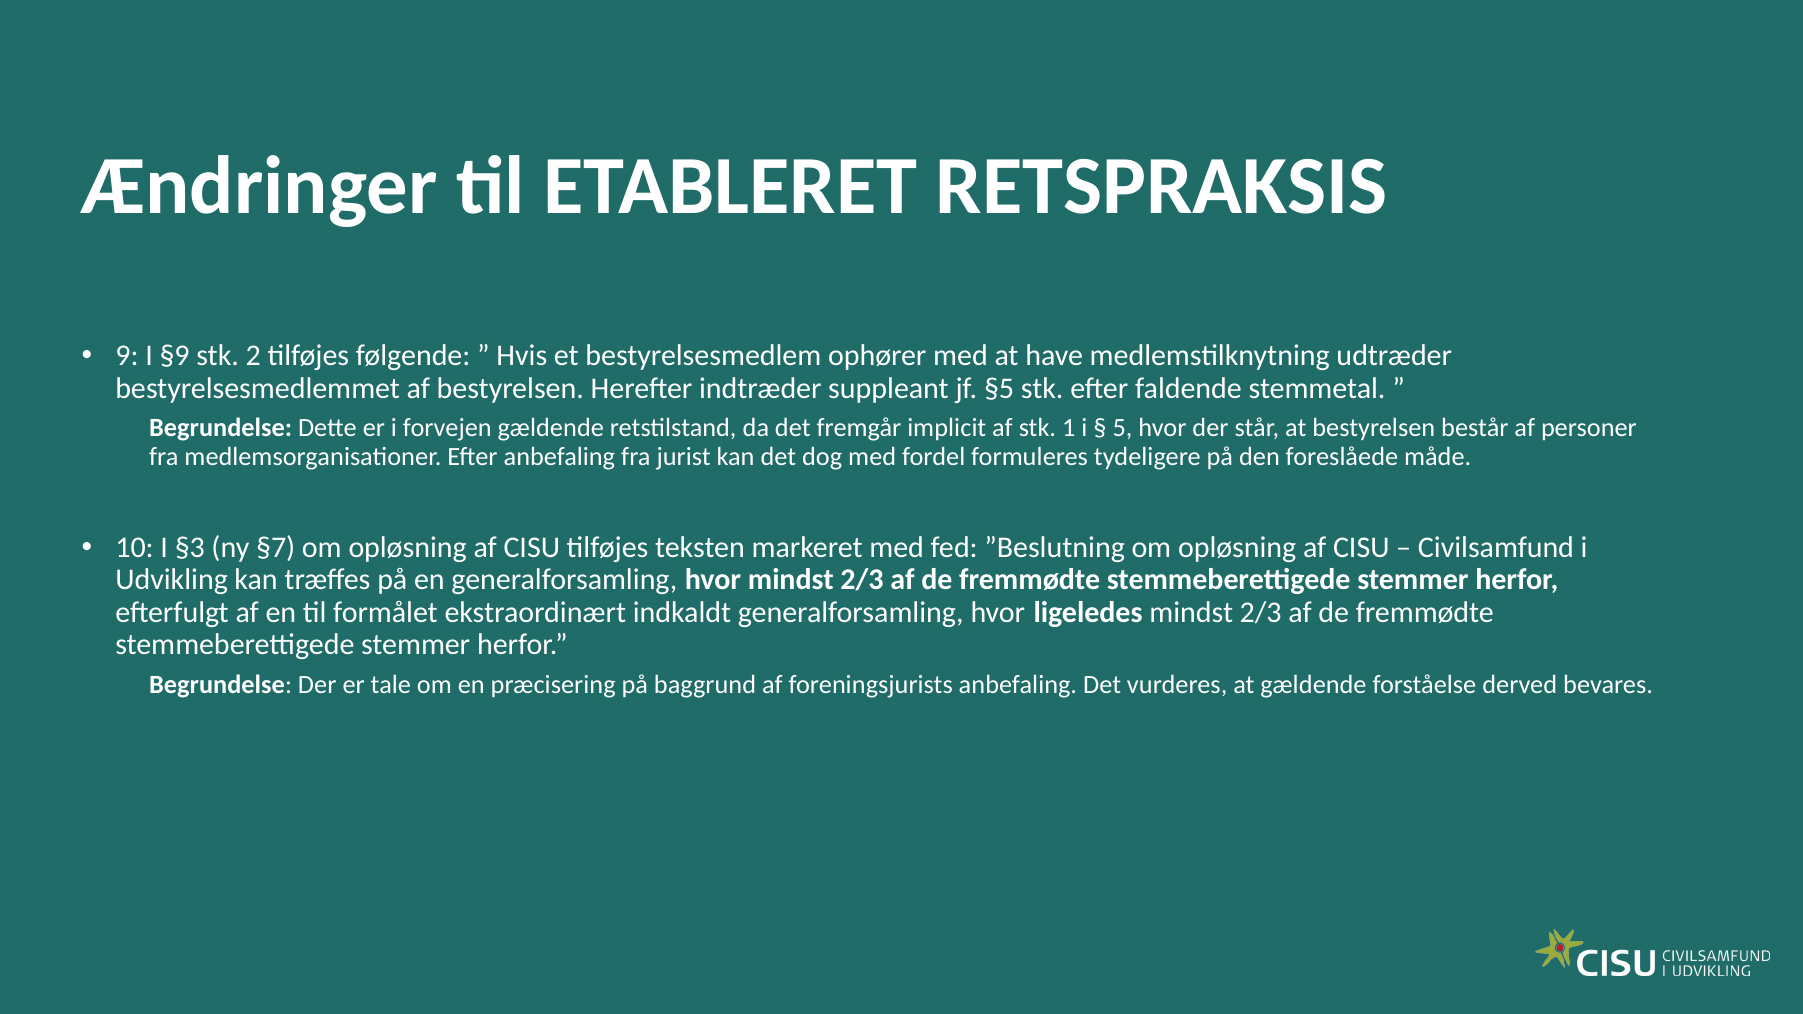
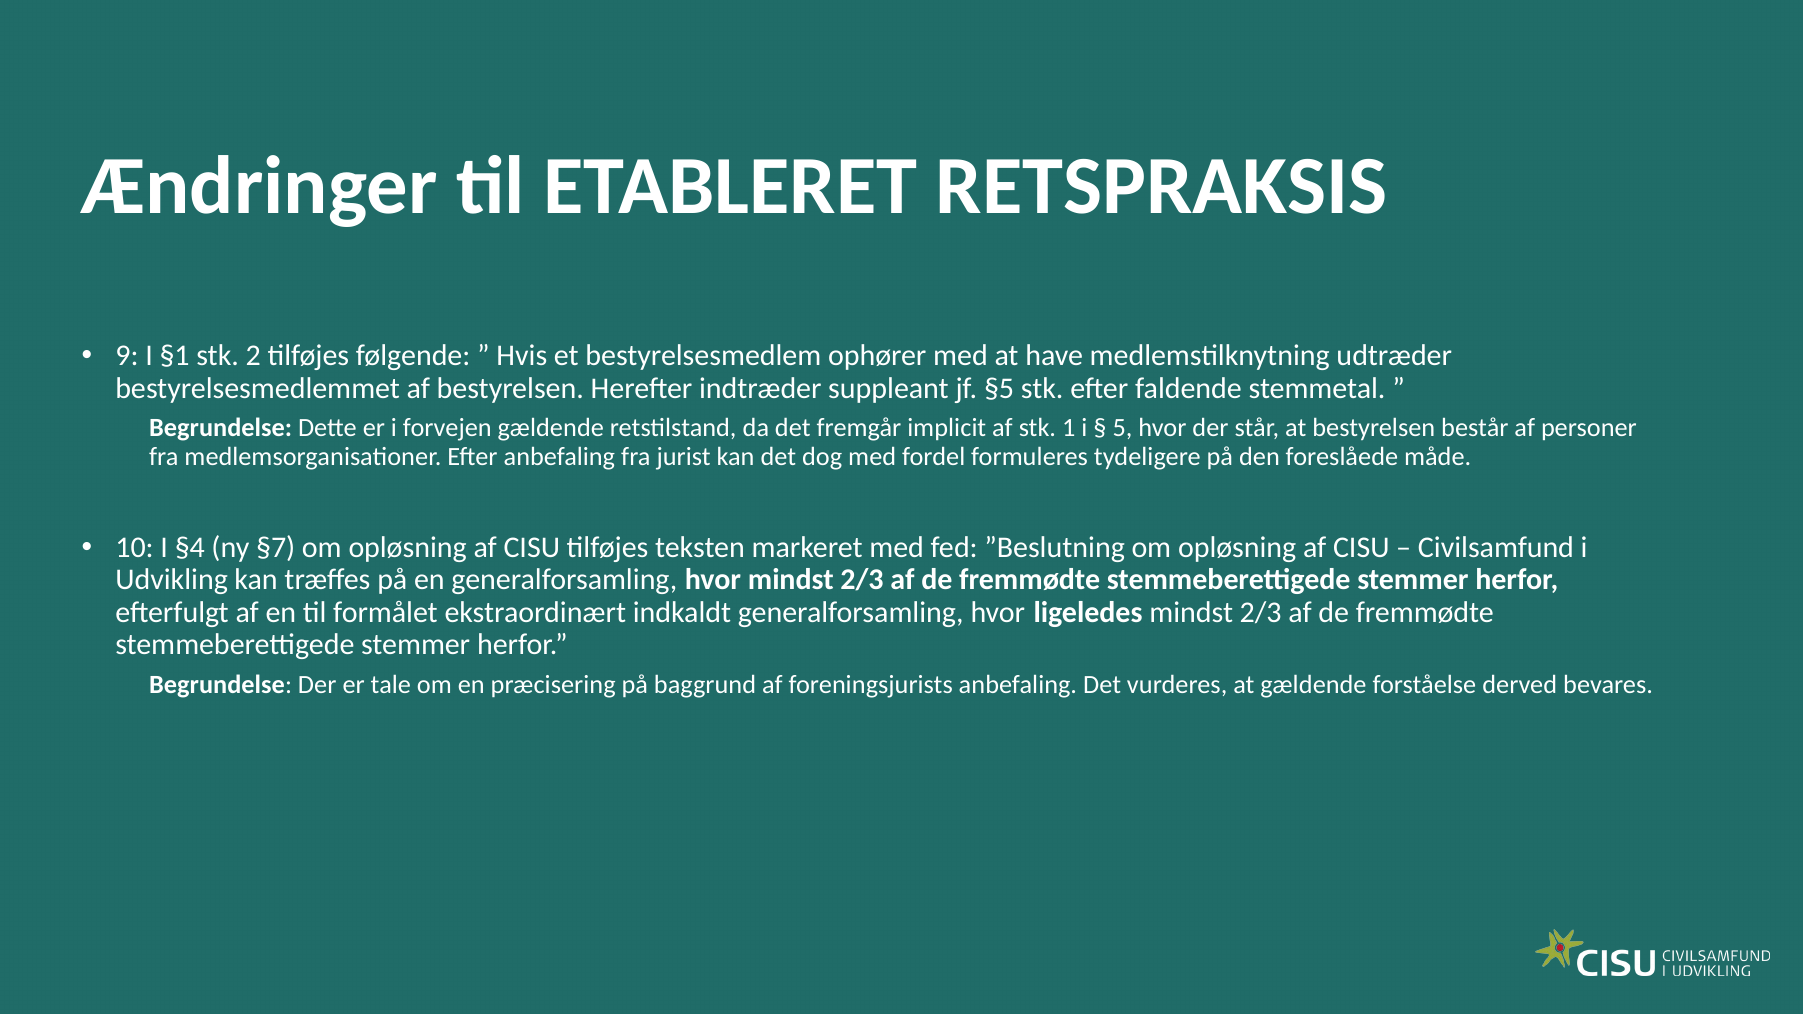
§9: §9 -> §1 (175, 356)
§3: §3 -> §4 (190, 548)
